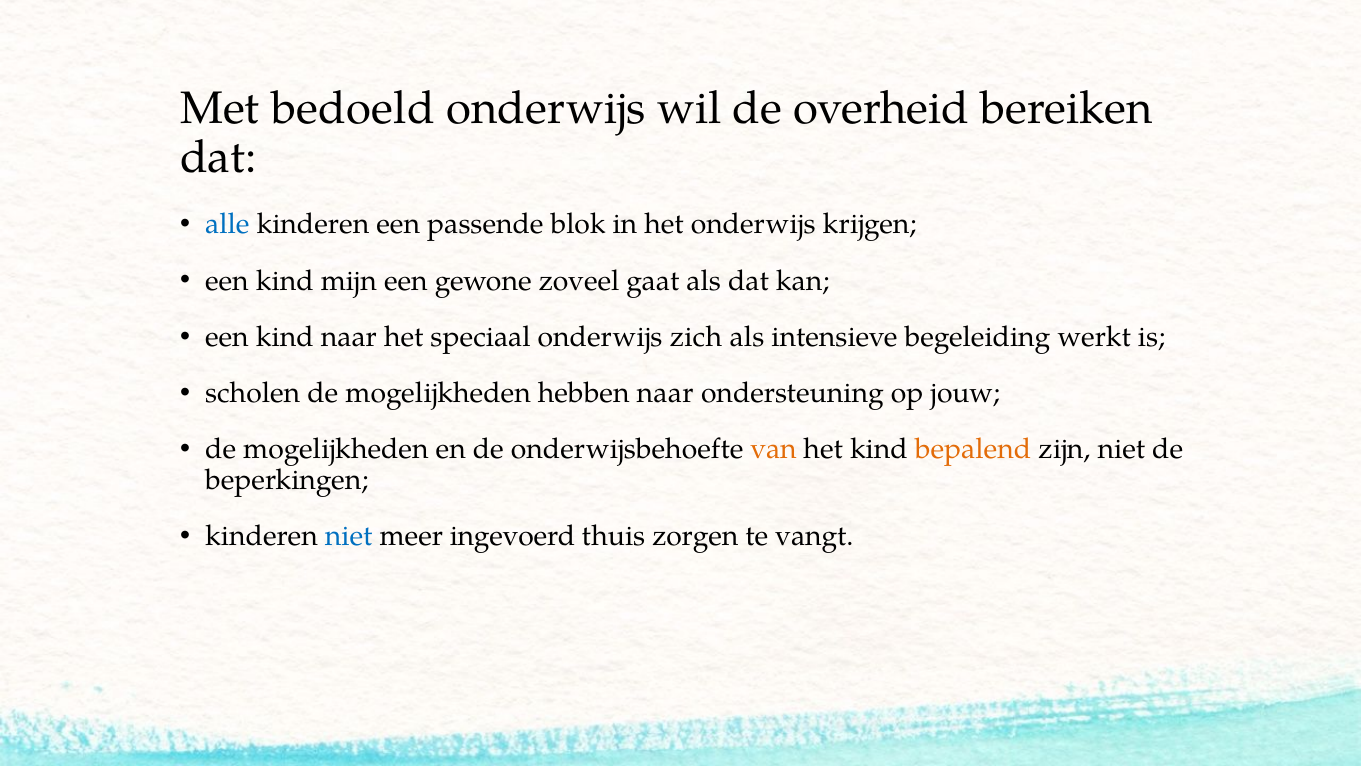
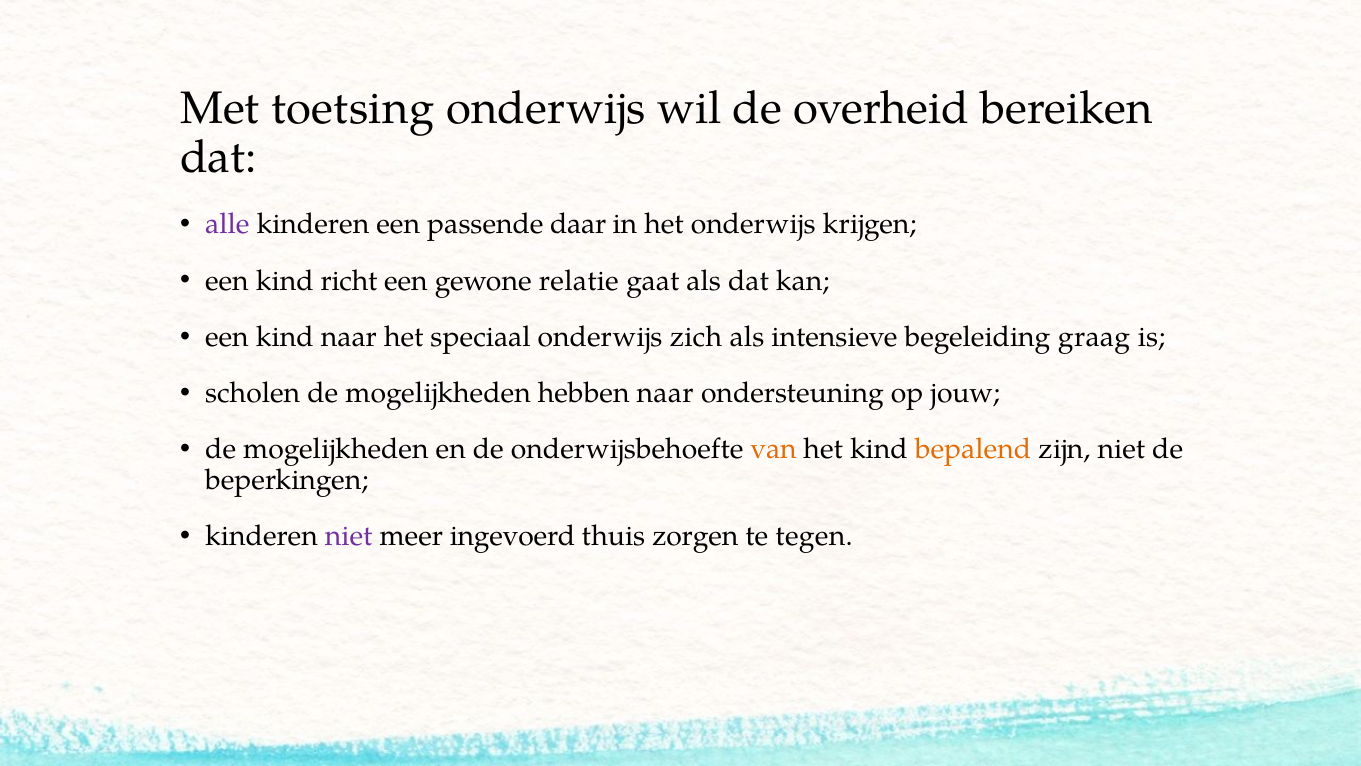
bedoeld: bedoeld -> toetsing (353, 108)
alle colour: blue -> purple (227, 225)
blok: blok -> daar (578, 225)
mijn: mijn -> richt (349, 281)
zoveel: zoveel -> relatie (579, 281)
werkt: werkt -> graag (1094, 337)
niet colour: blue -> purple (349, 536)
vangt: vangt -> tegen (814, 536)
